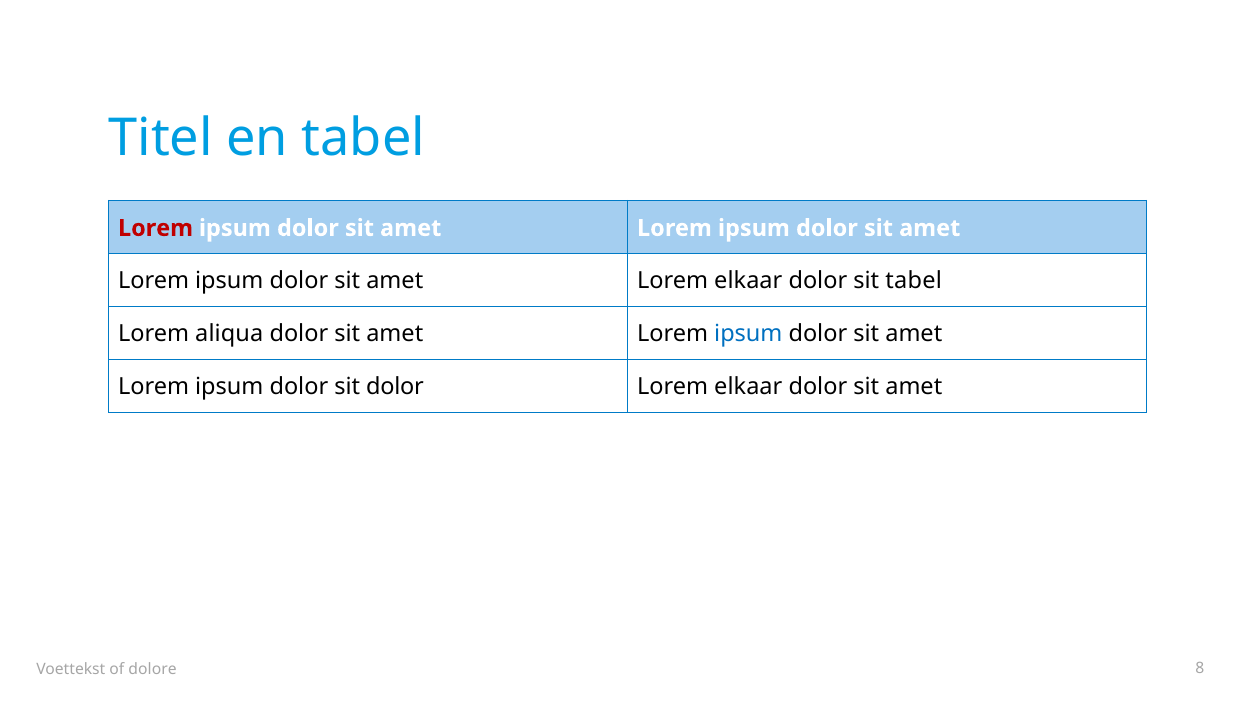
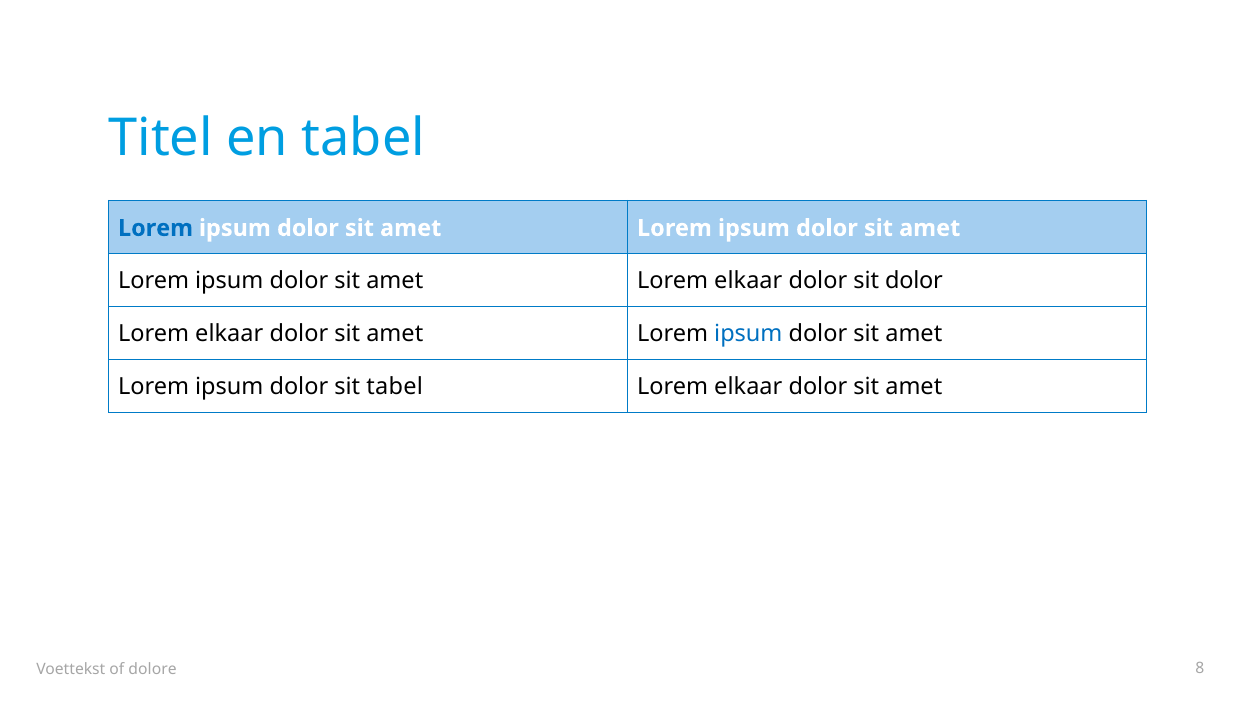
Lorem colour: red -> blue (156, 228)
sit tabel: tabel -> dolor (914, 281)
aliqua: aliqua -> elkaar (229, 334)
sit dolor: dolor -> tabel (395, 387)
